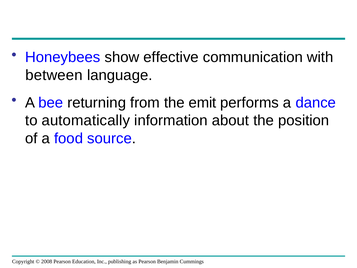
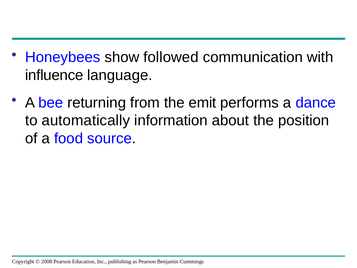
effective: effective -> followed (171, 57)
between: between -> influence (54, 75)
